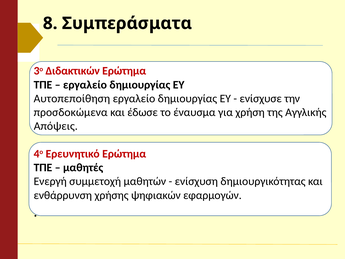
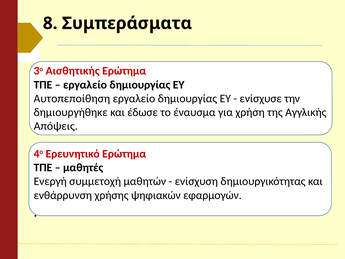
Διδακτικών: Διδακτικών -> Αισθητικής (73, 71)
προσδοκώμενα: προσδοκώμενα -> δημιουργήθηκε (71, 112)
